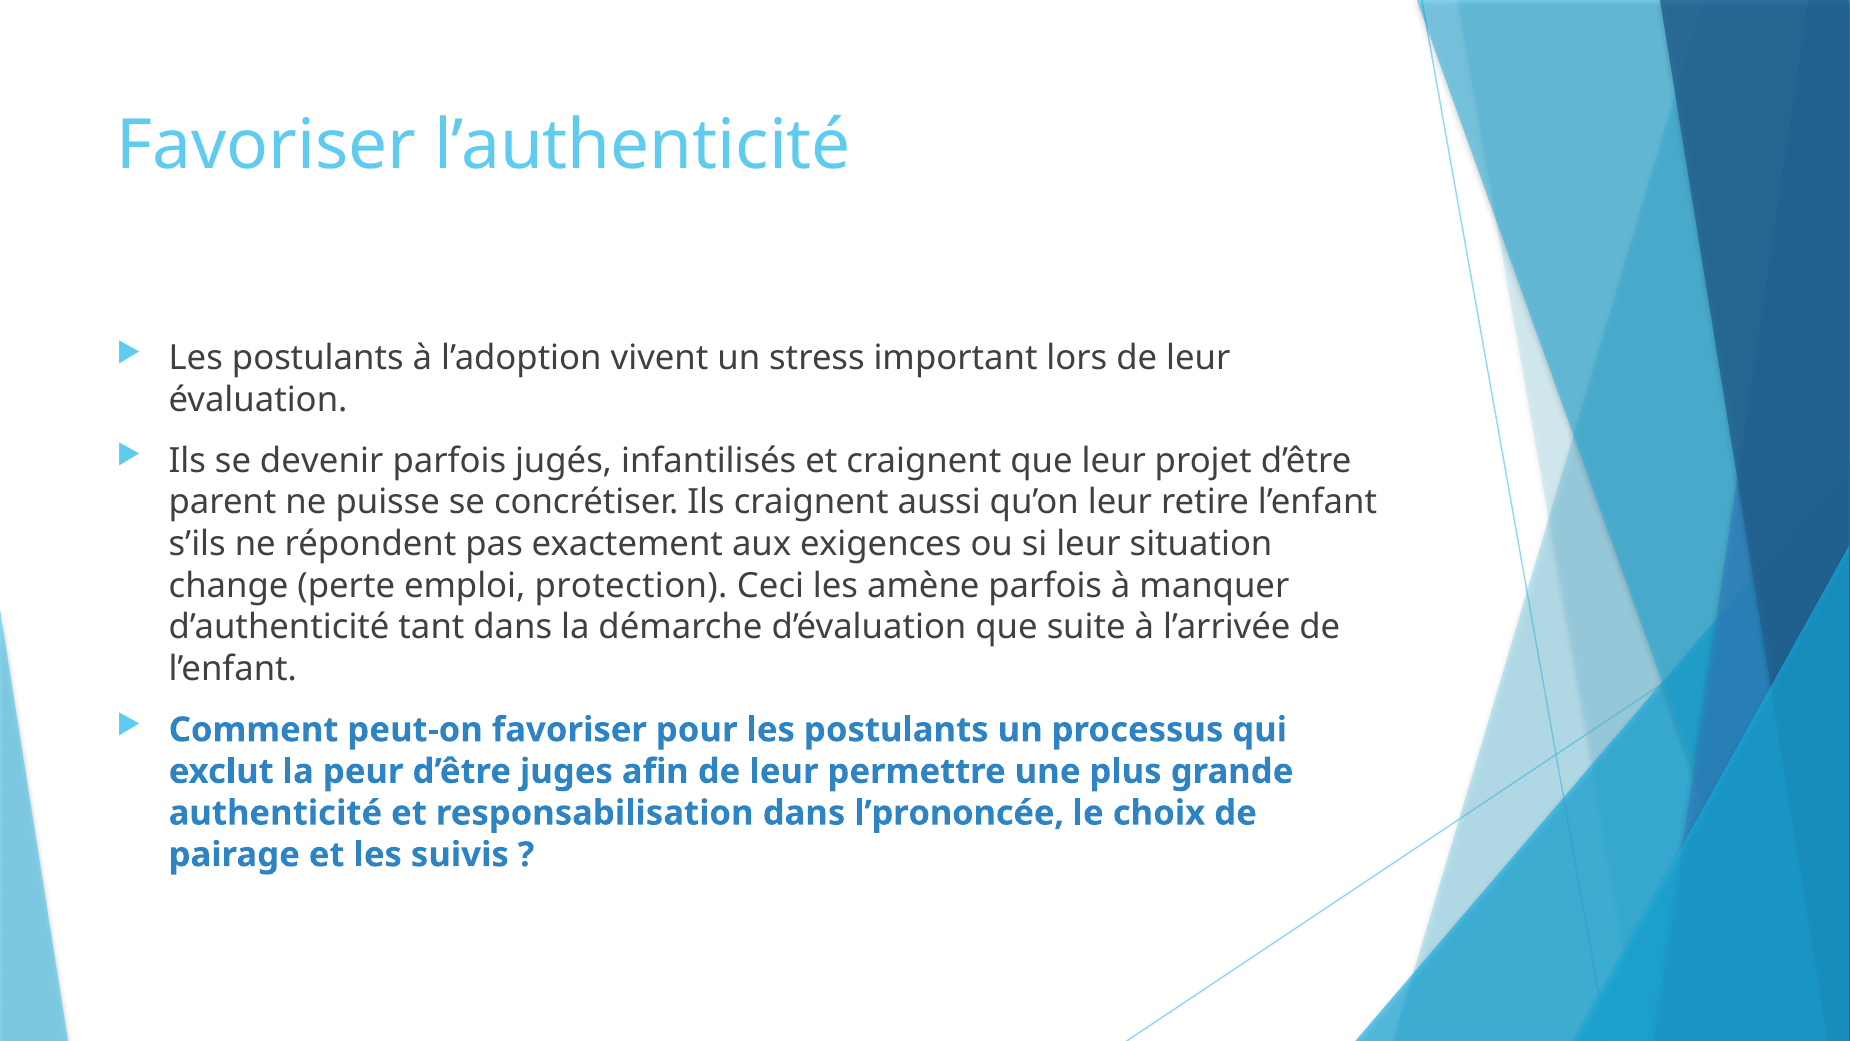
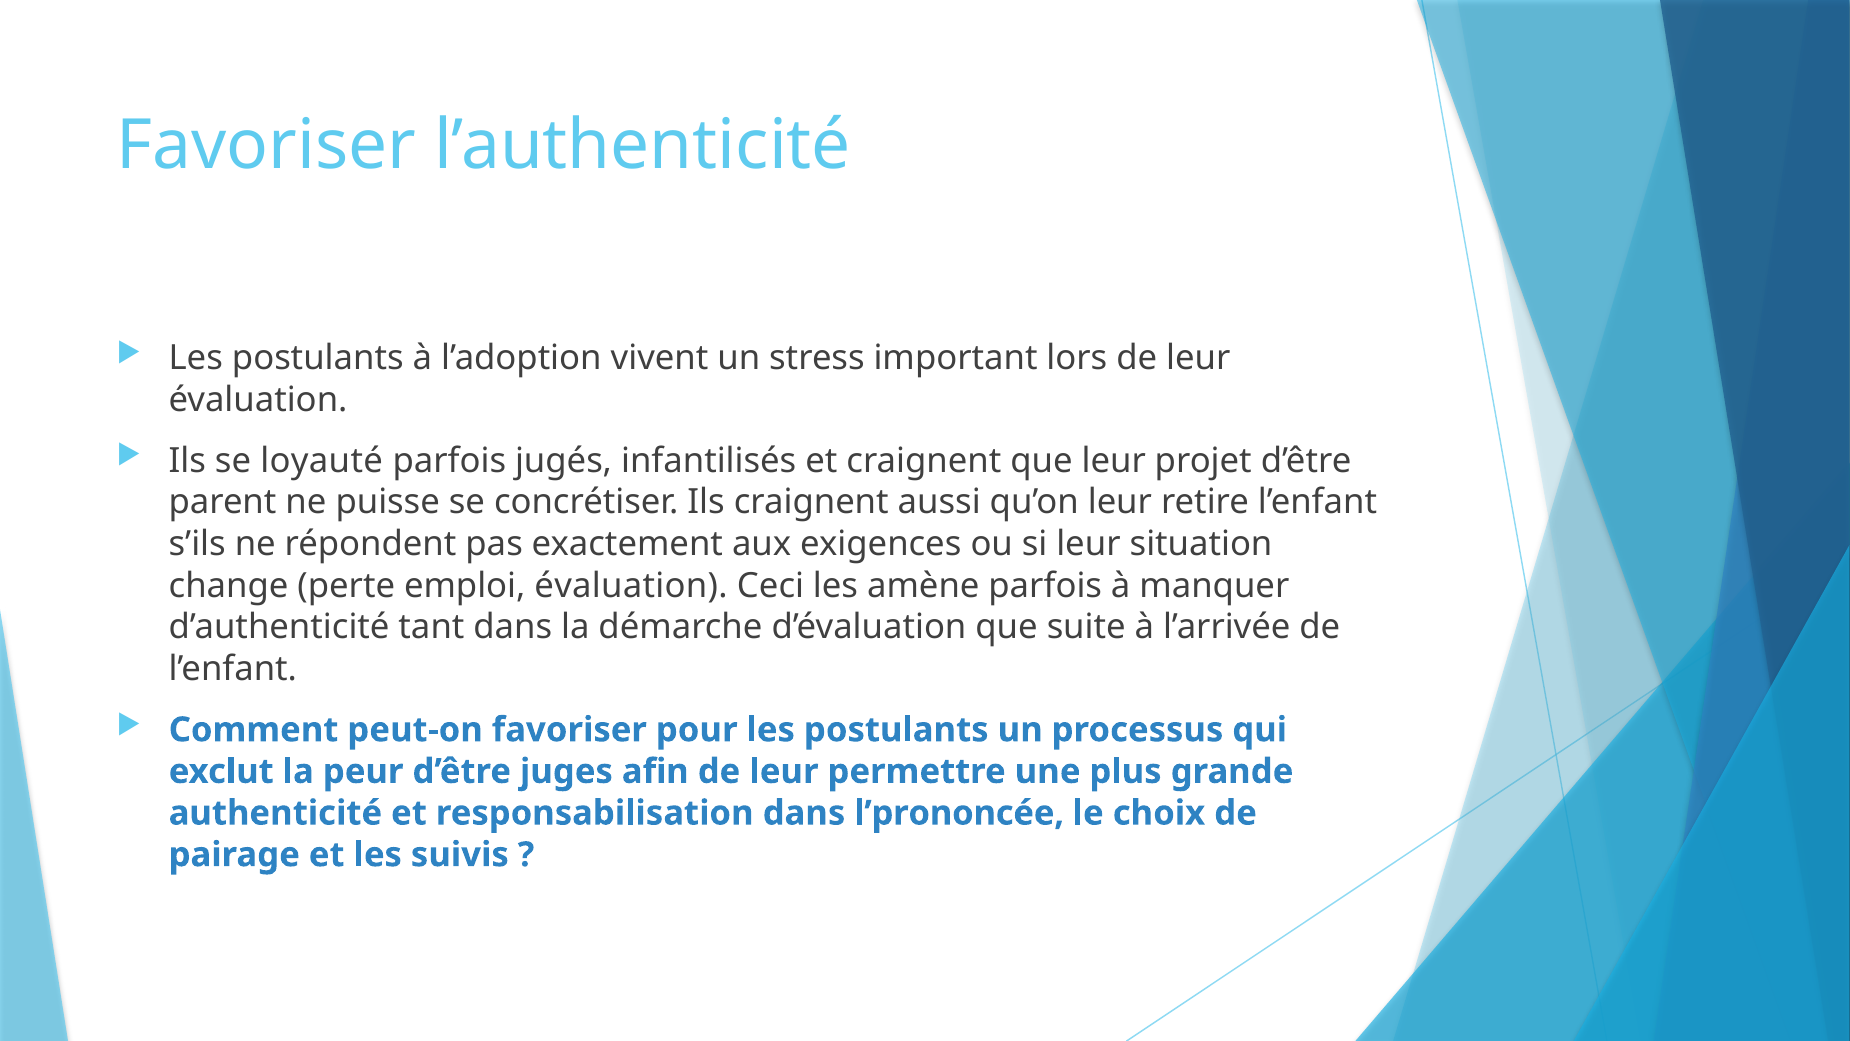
devenir: devenir -> loyauté (322, 461)
emploi protection: protection -> évaluation (631, 585)
